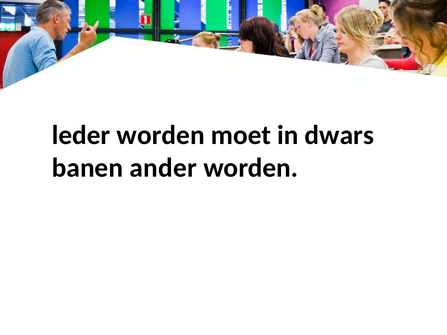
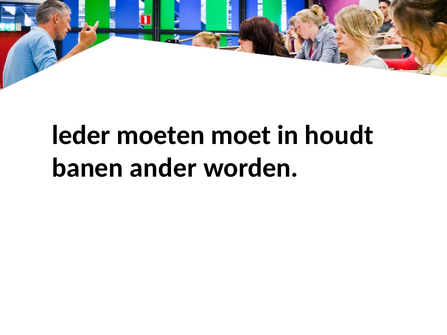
leder worden: worden -> moeten (161, 135)
dwars: dwars -> houdt (339, 135)
